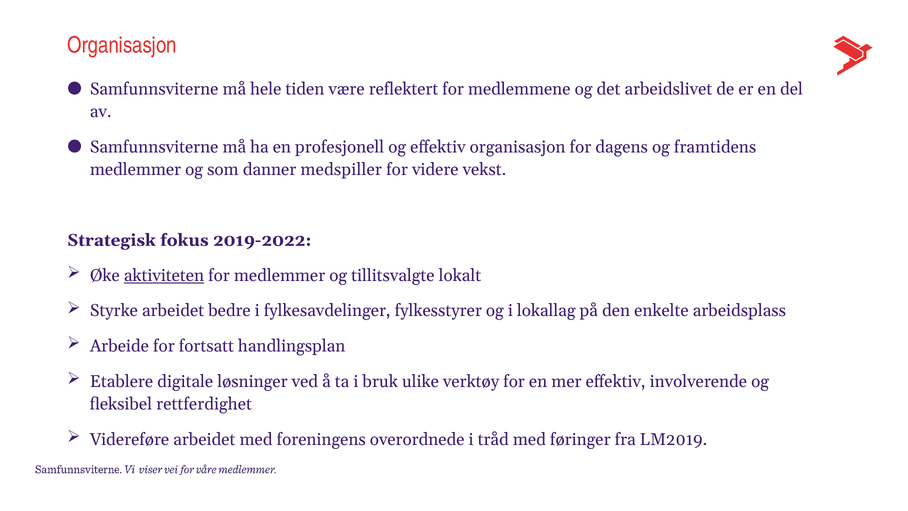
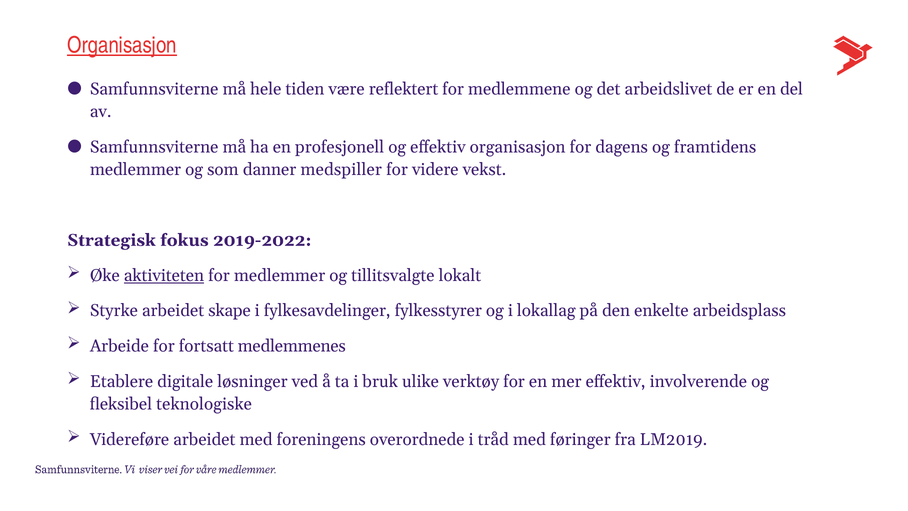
Organisasjon underline: none -> present (122, 45)
bedre: bedre -> skape (230, 311)
handlingsplan: handlingsplan -> medlemmenes (292, 346)
rettferdighet: rettferdighet -> teknologiske (204, 404)
